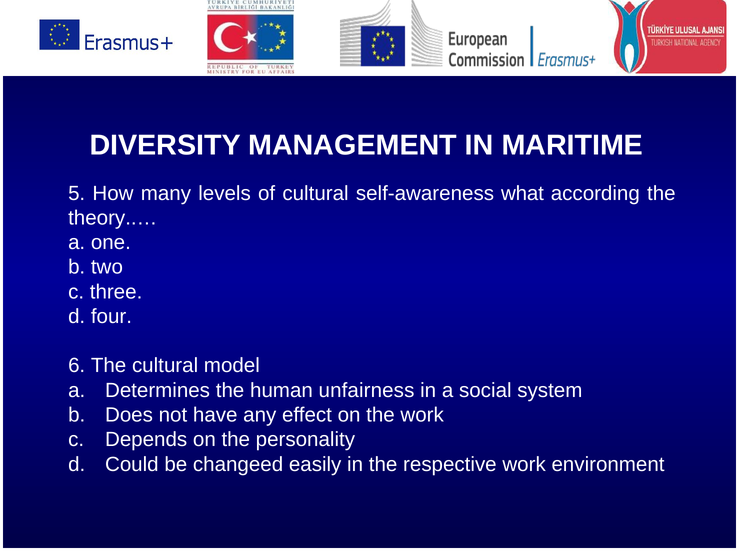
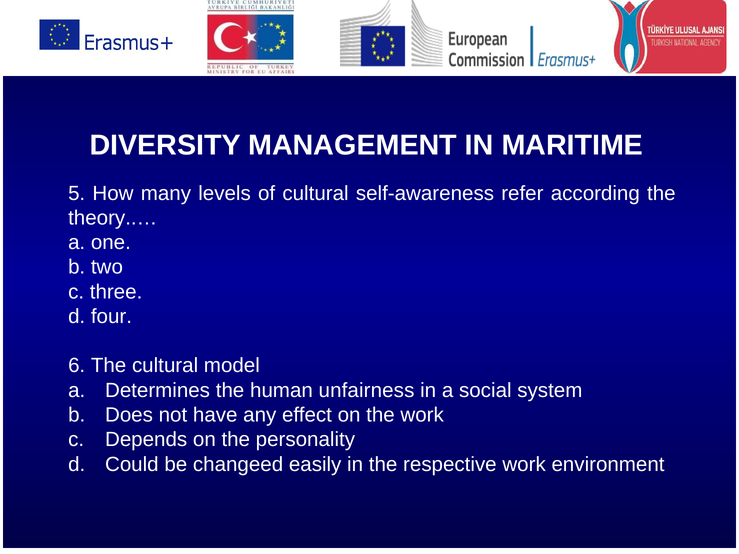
what: what -> refer (522, 193)
